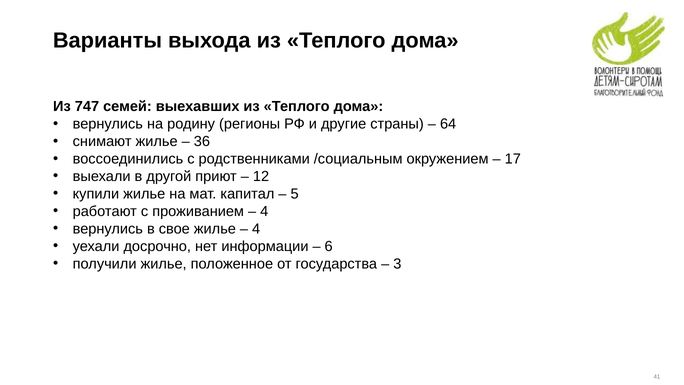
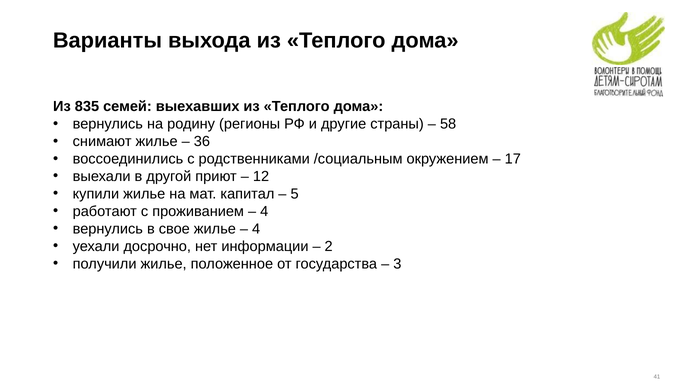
747: 747 -> 835 (87, 107)
64: 64 -> 58 (448, 124)
6: 6 -> 2 (329, 246)
